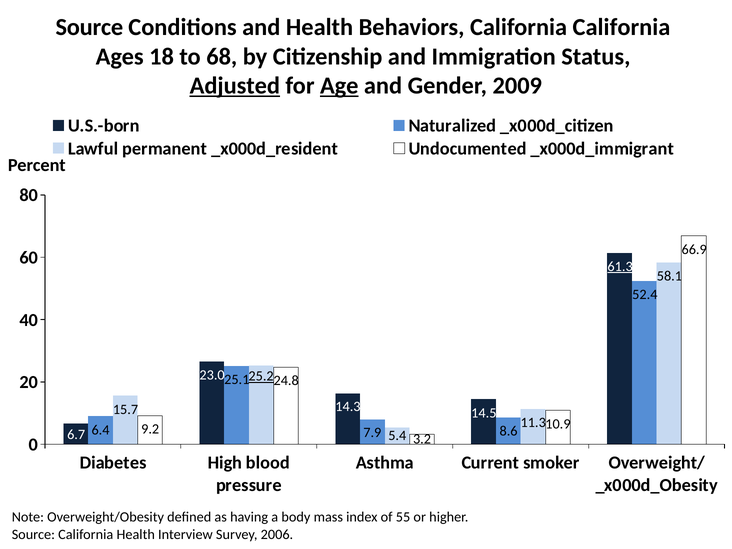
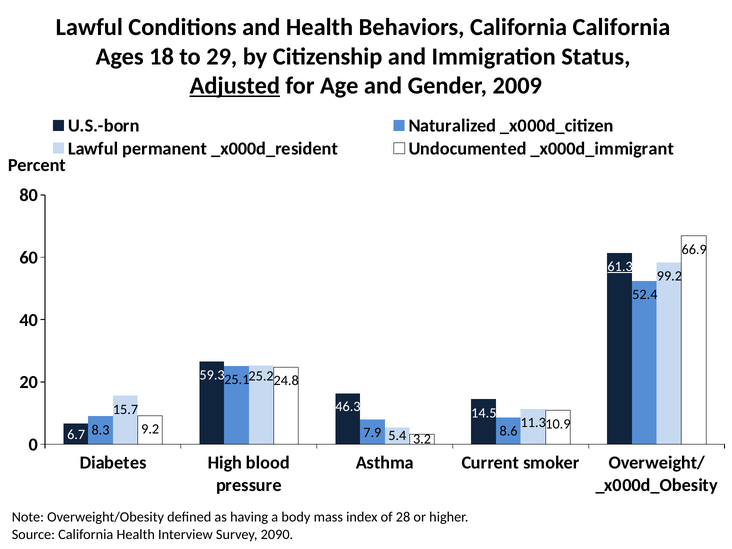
Source: Source -> Lawful (89, 27)
68: 68 -> 29 (222, 57)
Age underline: present -> none (339, 86)
58.1: 58.1 -> 99.2 (669, 276)
23.0: 23.0 -> 59.3 (212, 375)
25.2 underline: present -> none (261, 376)
14.3: 14.3 -> 46.3 (348, 407)
6.4: 6.4 -> 8.3 (101, 430)
55: 55 -> 28 (403, 517)
2006: 2006 -> 2090 (277, 534)
